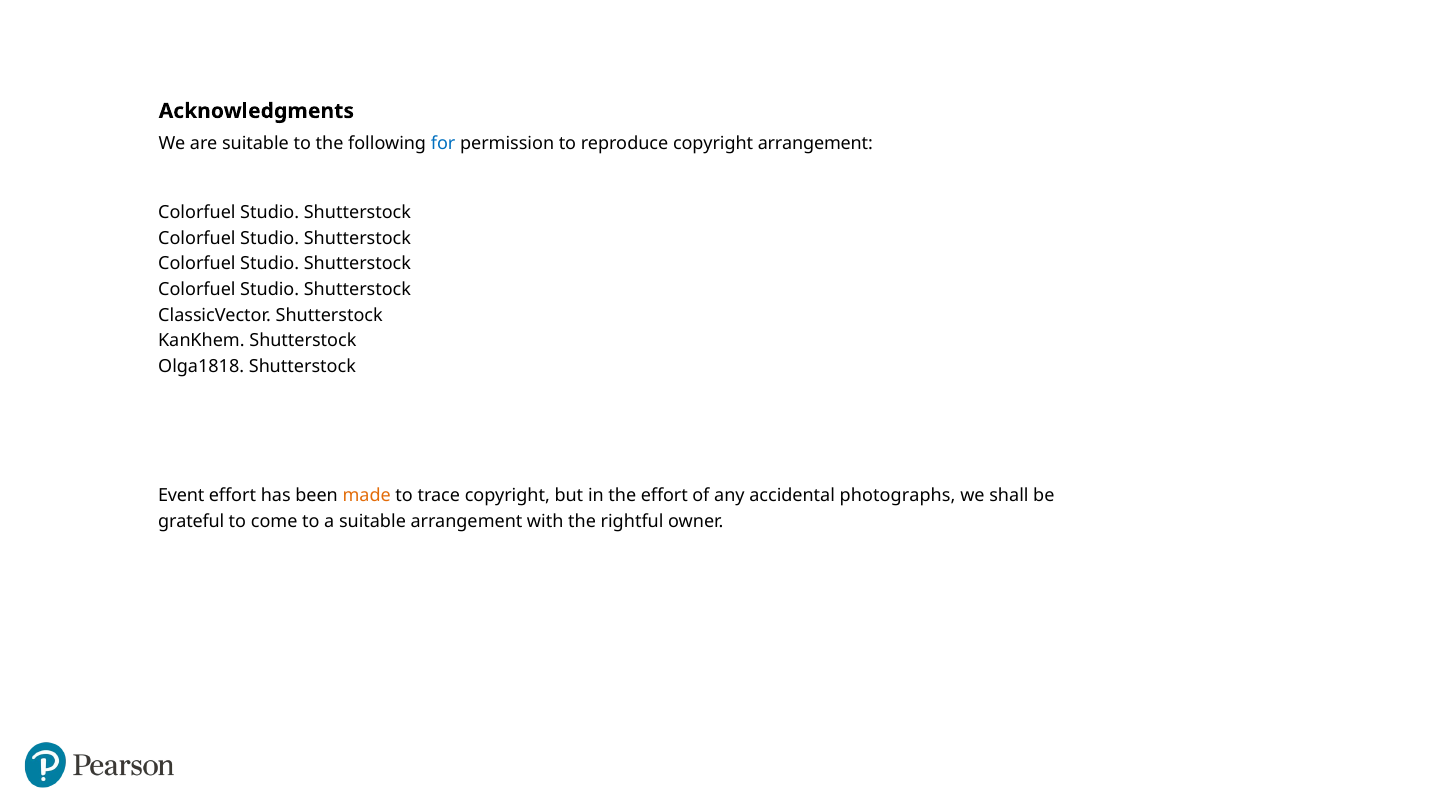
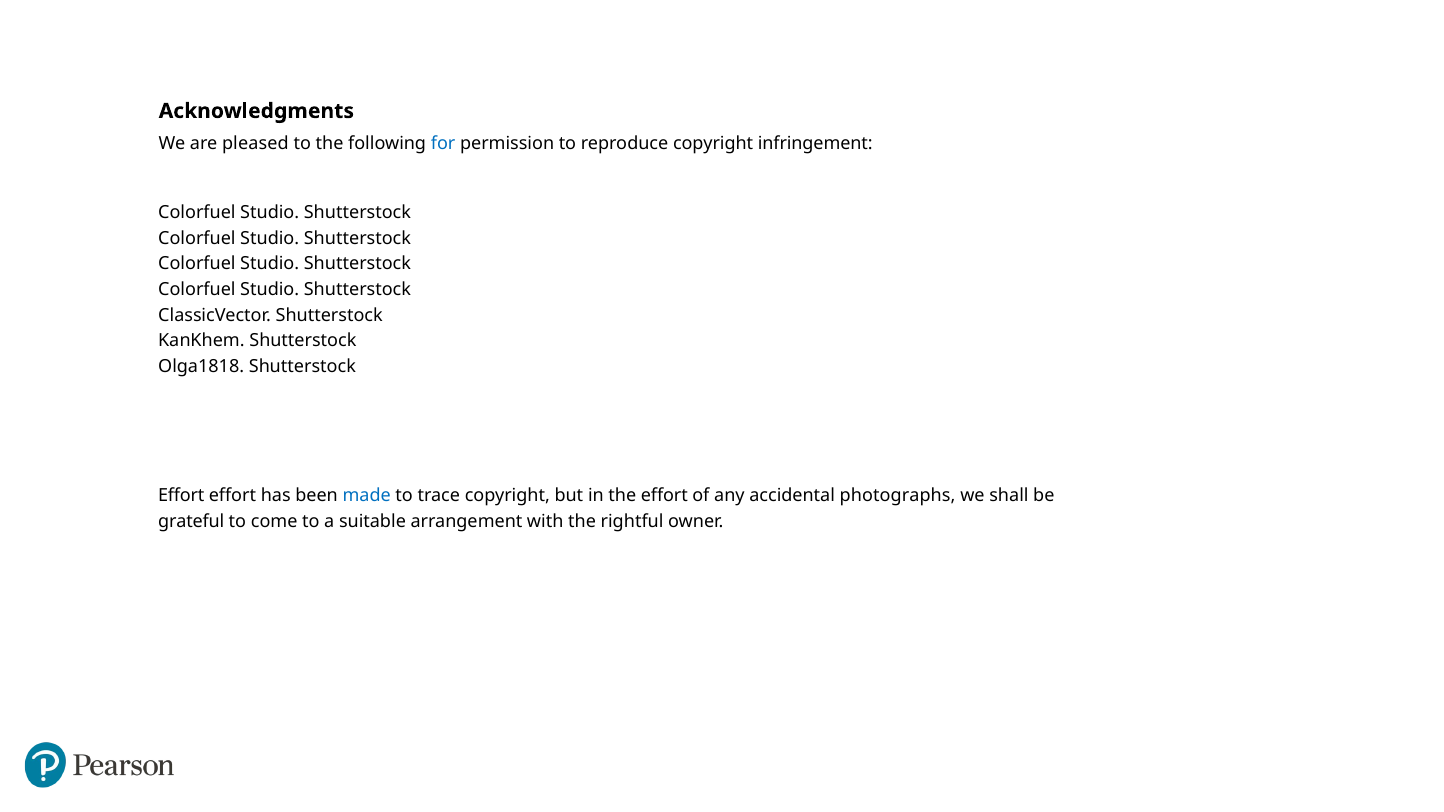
are suitable: suitable -> pleased (255, 143)
copyright arrangement: arrangement -> infringement (815, 143)
Event: Event -> Effort (181, 495)
made colour: orange -> blue (367, 495)
